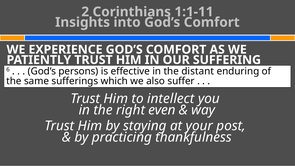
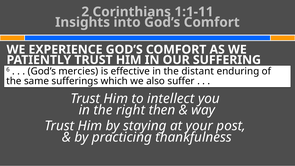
persons: persons -> mercies (78, 71)
even: even -> then (162, 110)
